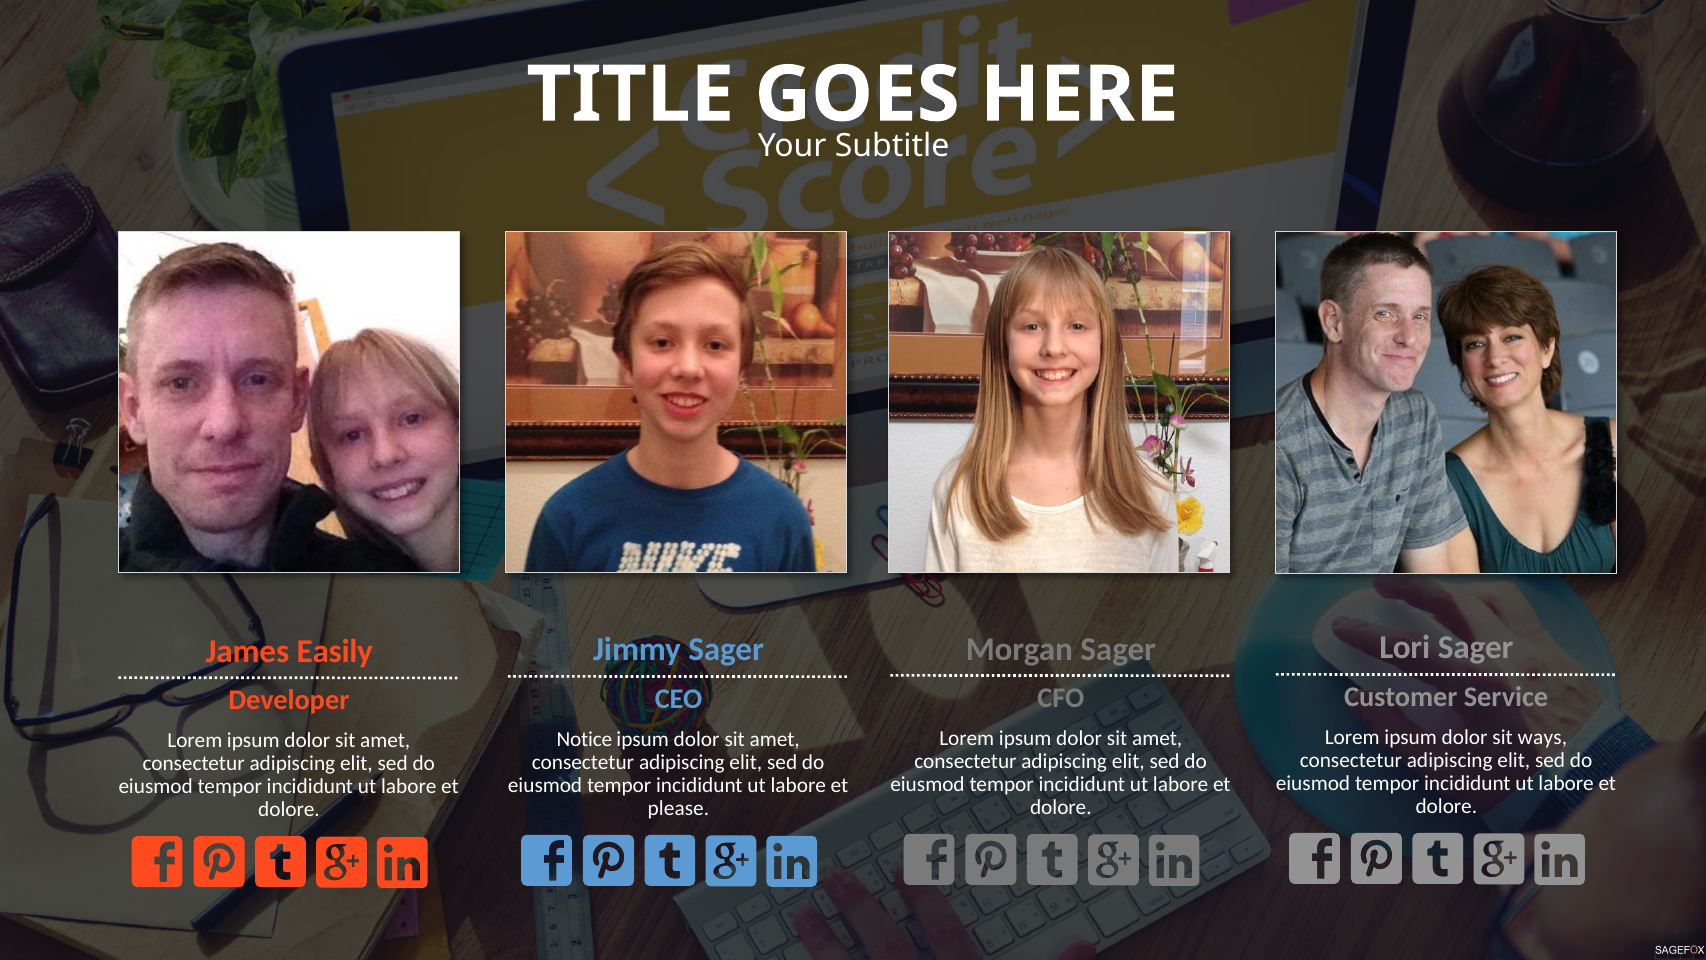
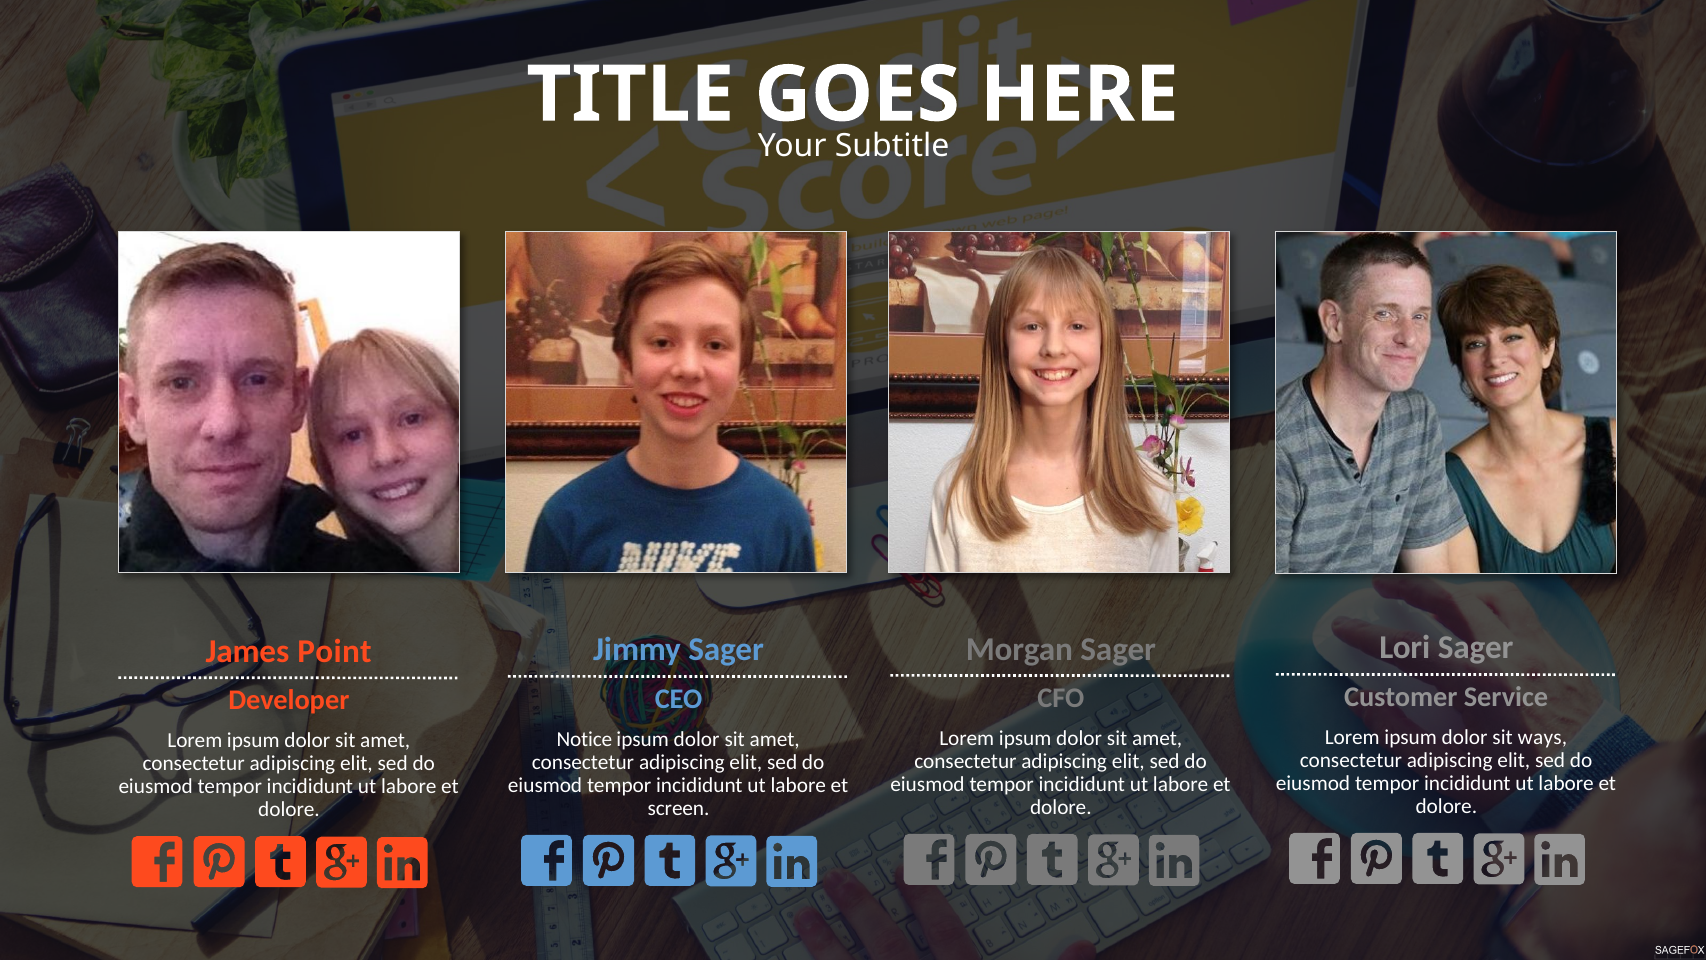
Easily: Easily -> Point (334, 651)
please: please -> screen (679, 808)
